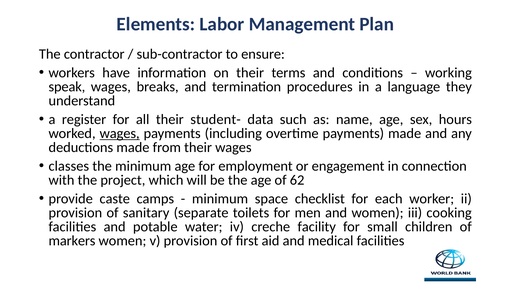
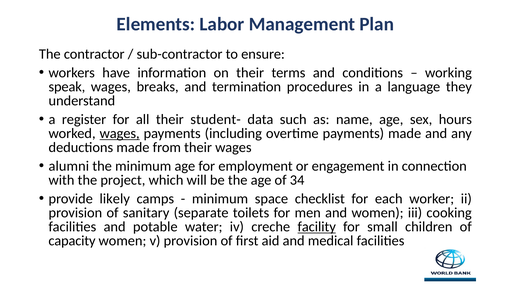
classes: classes -> alumni (69, 166)
62: 62 -> 34 (297, 180)
caste: caste -> likely (115, 199)
facility underline: none -> present (317, 227)
markers: markers -> capacity (72, 241)
